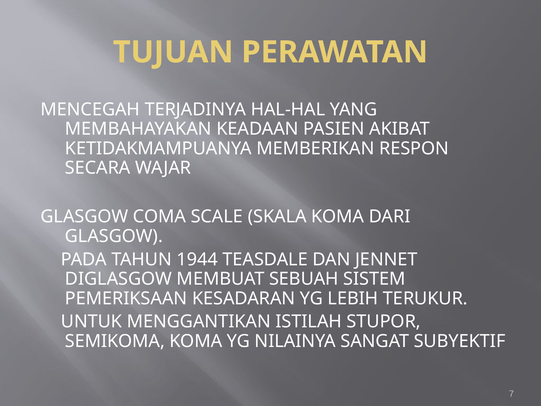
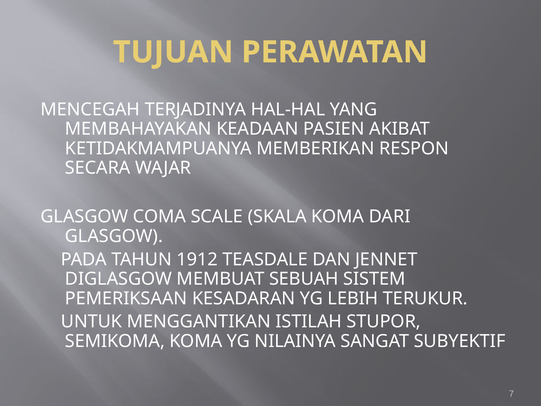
1944: 1944 -> 1912 (197, 259)
